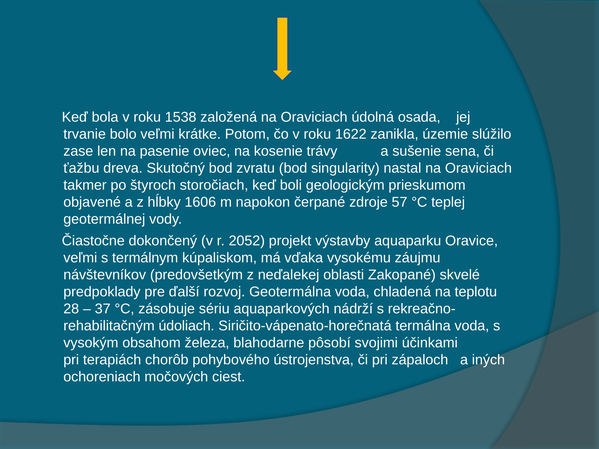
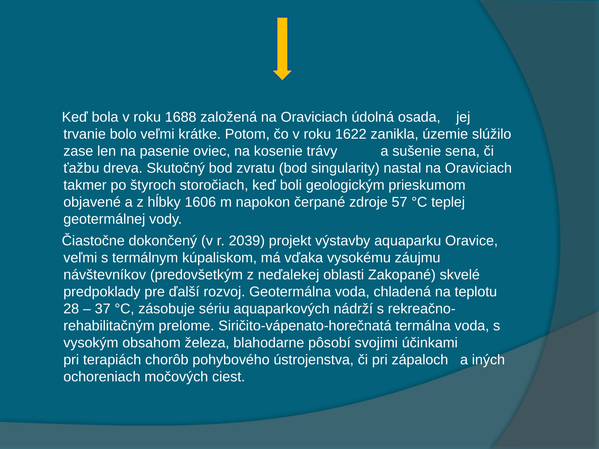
1538: 1538 -> 1688 (181, 117)
2052: 2052 -> 2039 (247, 241)
údoliach: údoliach -> prelome (186, 326)
